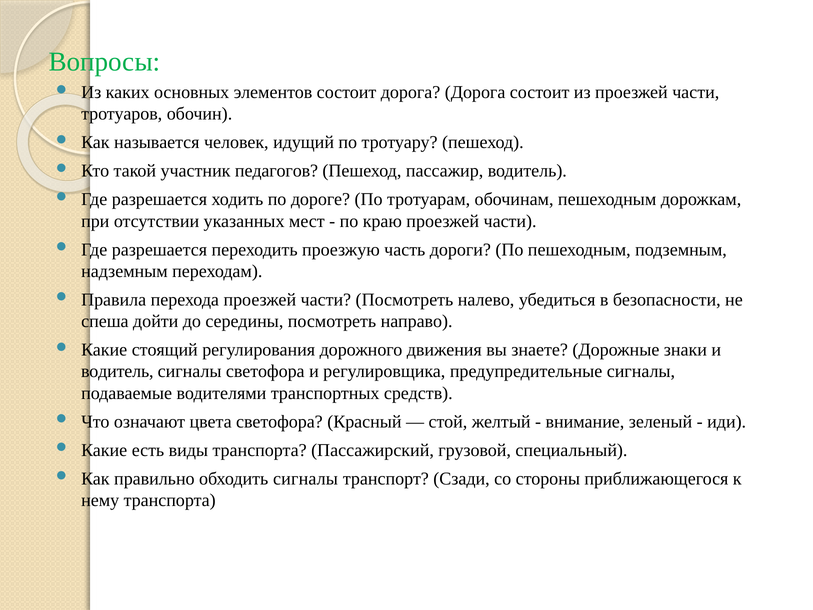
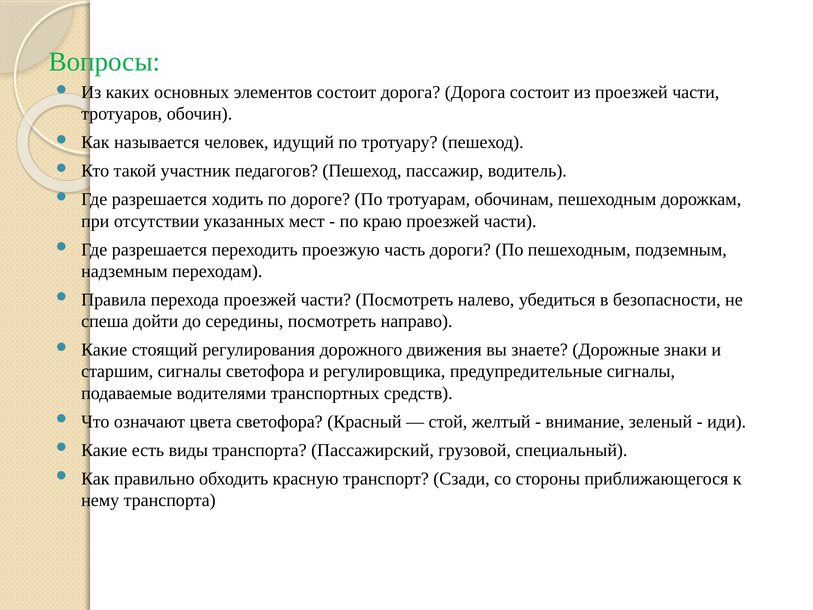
водитель: водитель -> старшим (117, 371)
обходить сигналы: сигналы -> красную (306, 478)
